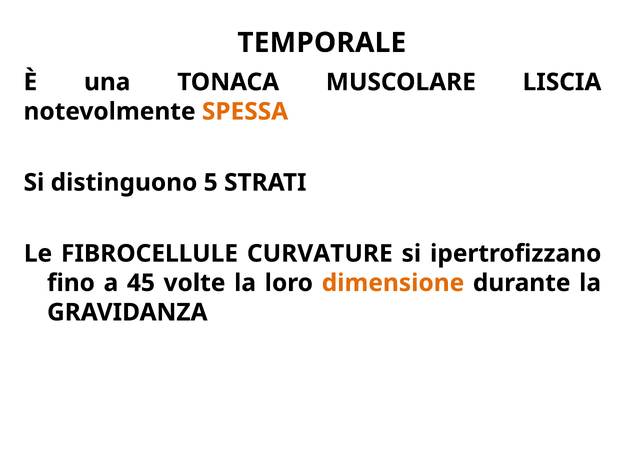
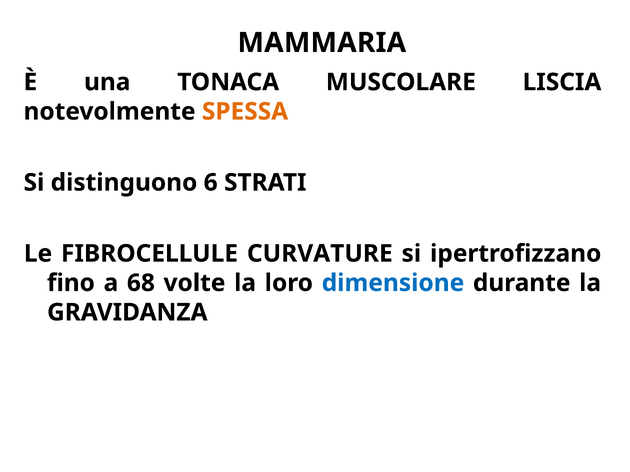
TEMPORALE: TEMPORALE -> MAMMARIA (322, 43)
5: 5 -> 6 (211, 183)
45: 45 -> 68 (141, 283)
dimensione colour: orange -> blue (393, 283)
